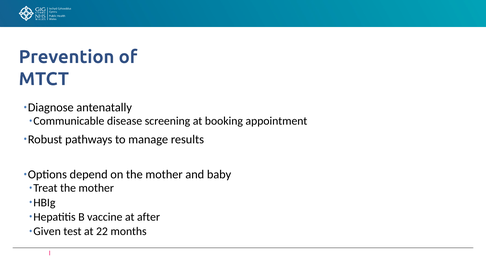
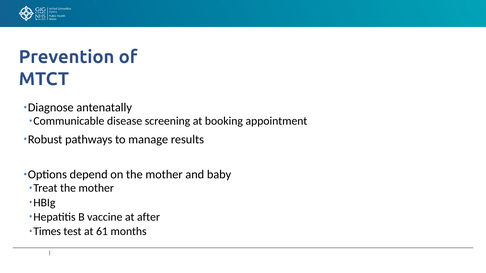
Given: Given -> Times (47, 232)
22: 22 -> 61 (102, 232)
